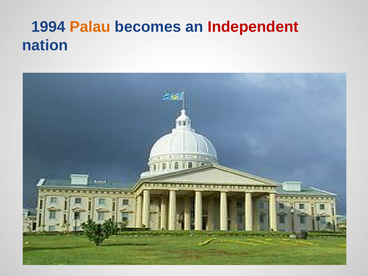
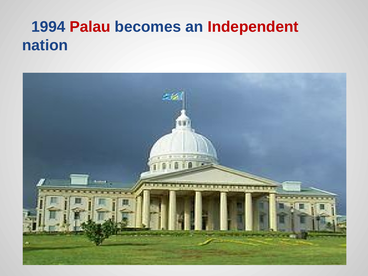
Palau colour: orange -> red (90, 27)
